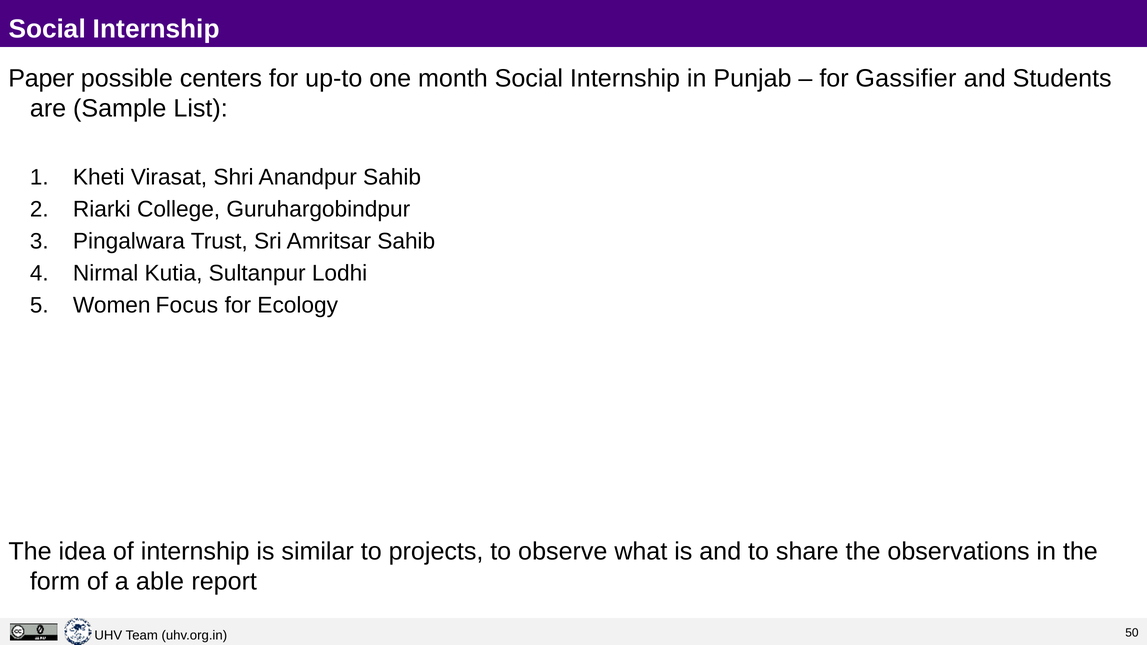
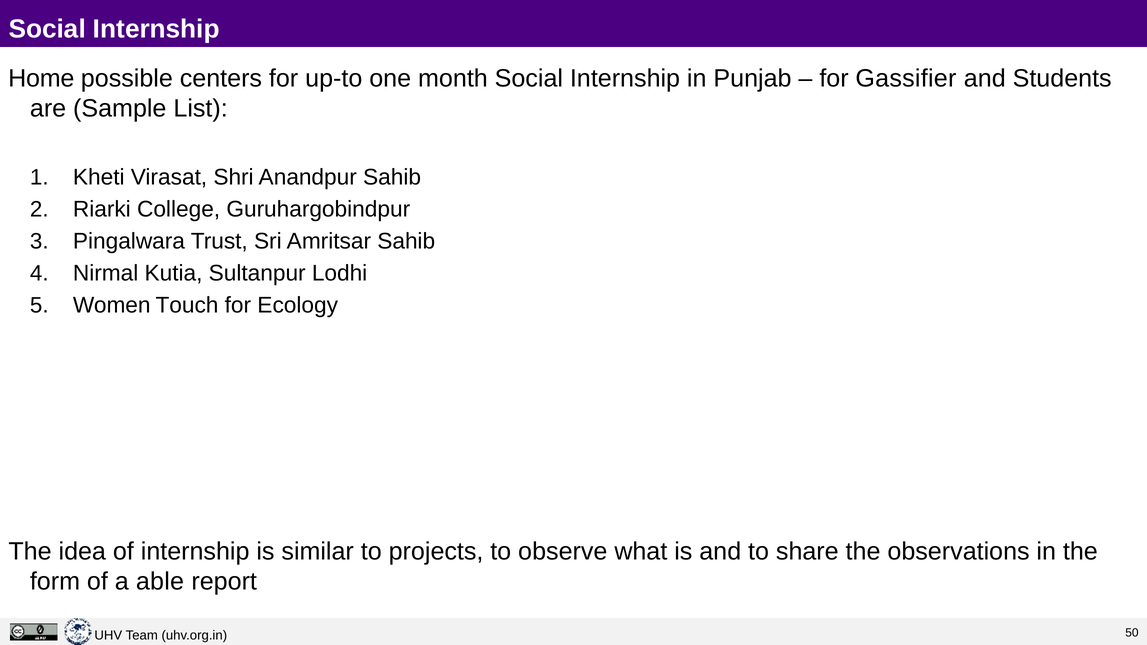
Paper: Paper -> Home (41, 78)
Focus: Focus -> Touch (187, 305)
